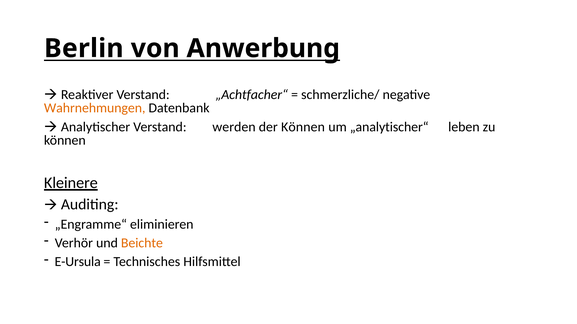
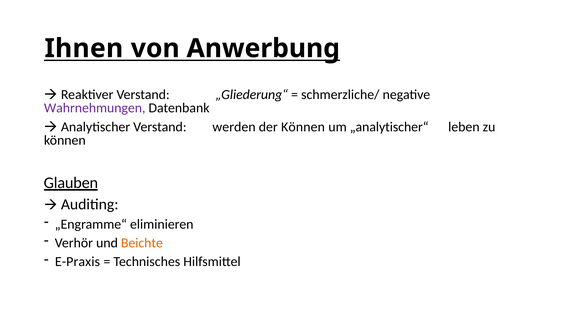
Berlin: Berlin -> Ihnen (84, 48)
„Achtfacher“: „Achtfacher“ -> „Gliederung“ (252, 95)
Wahrnehmungen colour: orange -> purple (95, 108)
Kleinere: Kleinere -> Glauben (71, 183)
E-Ursula: E-Ursula -> E-Praxis (78, 262)
